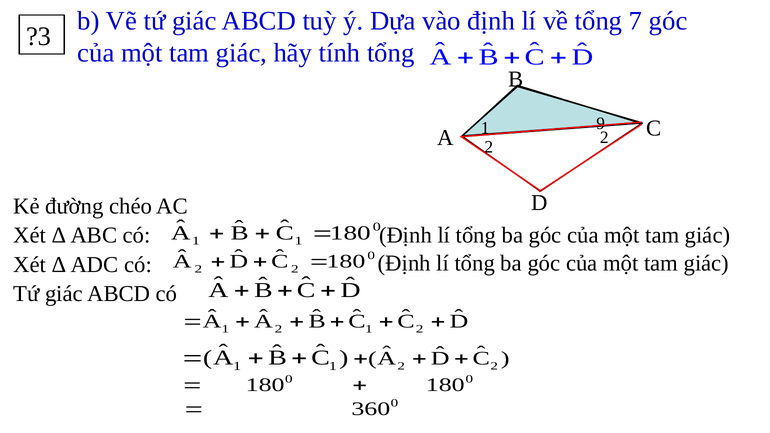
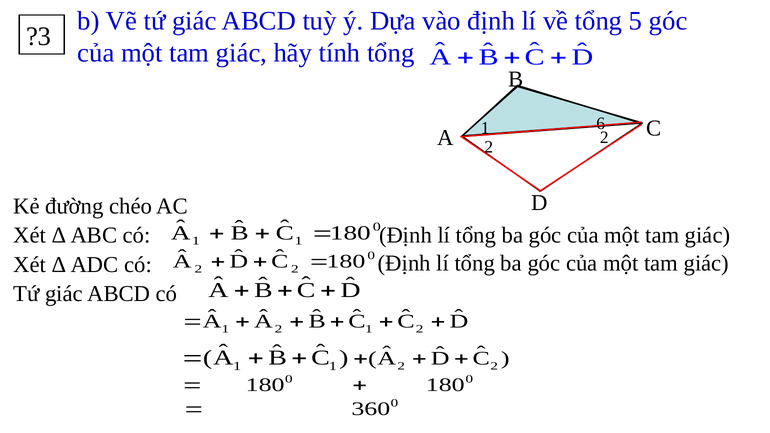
7: 7 -> 5 (636, 21)
9: 9 -> 6 (601, 123)
